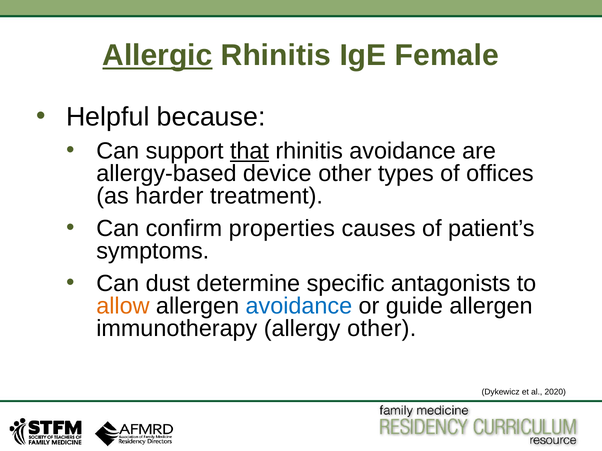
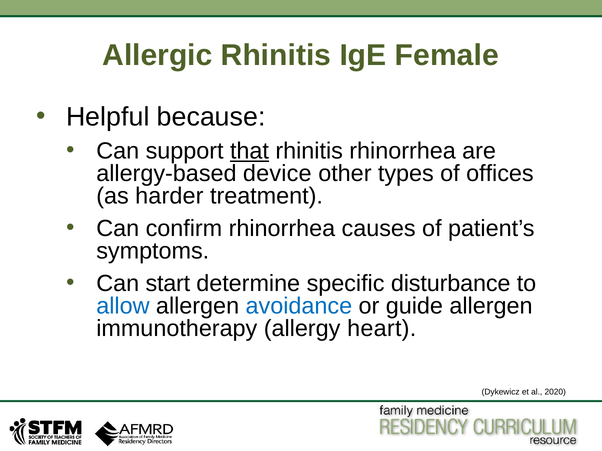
Allergic underline: present -> none (157, 56)
rhinitis avoidance: avoidance -> rhinorrhea (403, 151)
confirm properties: properties -> rhinorrhea (282, 229)
dust: dust -> start (168, 284)
antagonists: antagonists -> disturbance (451, 284)
allow colour: orange -> blue (123, 306)
allergy other: other -> heart (382, 329)
